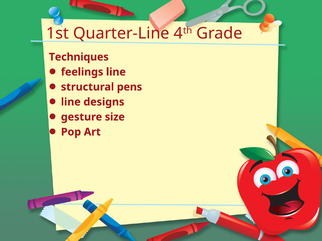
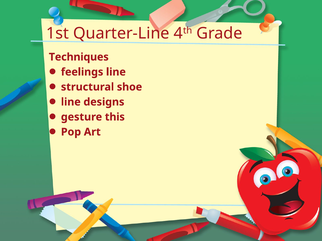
pens: pens -> shoe (130, 87)
size: size -> this (115, 117)
